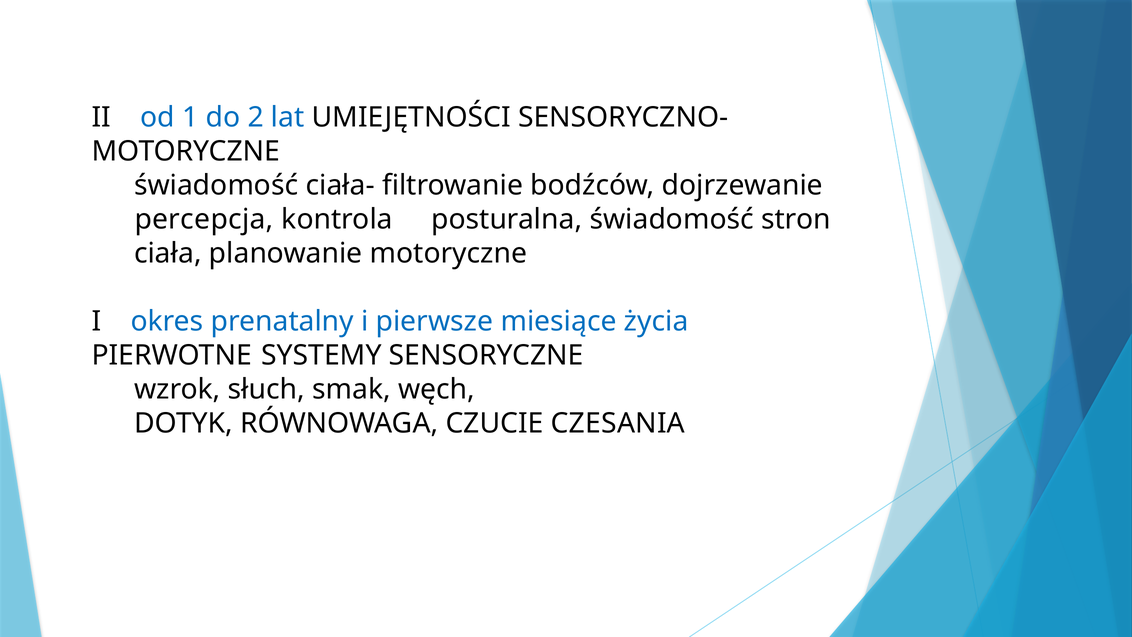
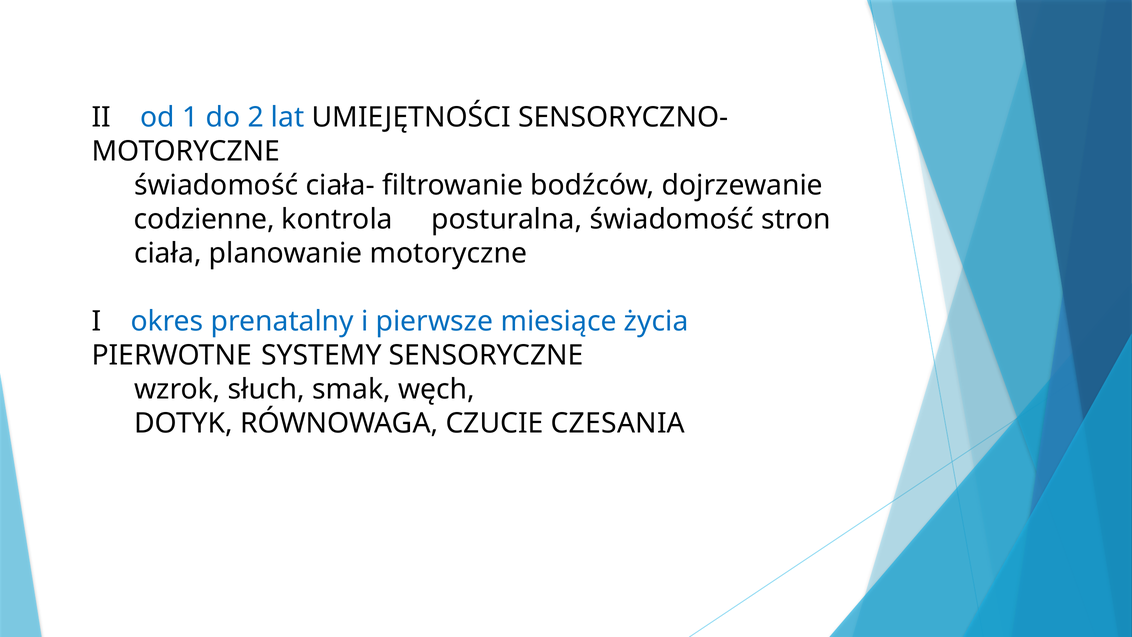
percepcja: percepcja -> codzienne (204, 219)
